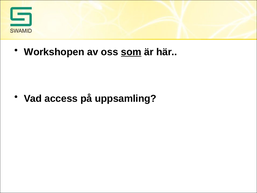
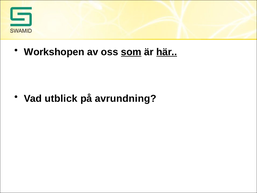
här underline: none -> present (167, 52)
access: access -> utblick (61, 99)
uppsamling: uppsamling -> avrundning (126, 99)
